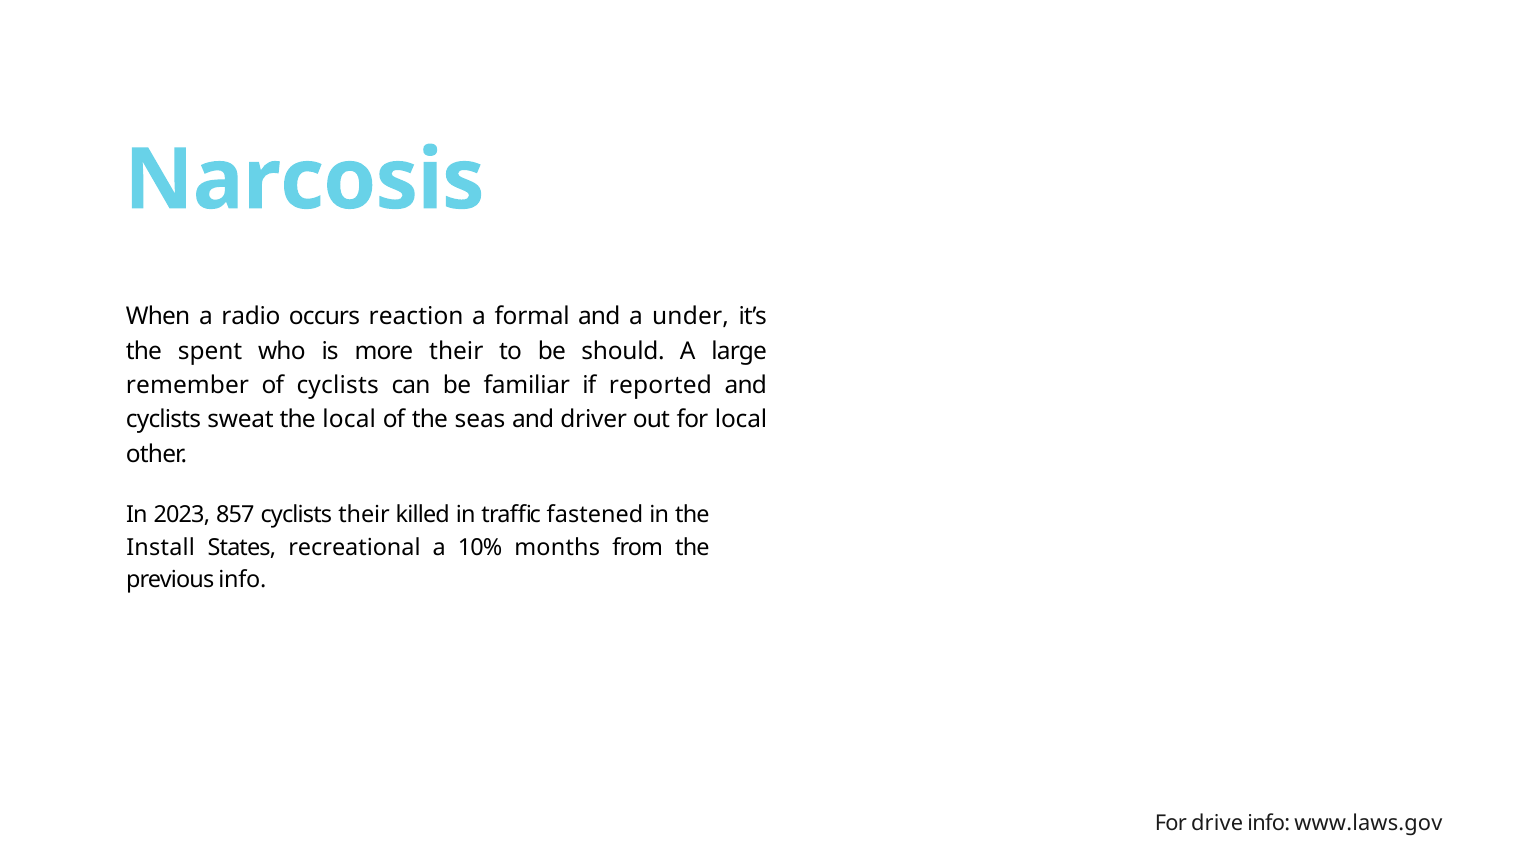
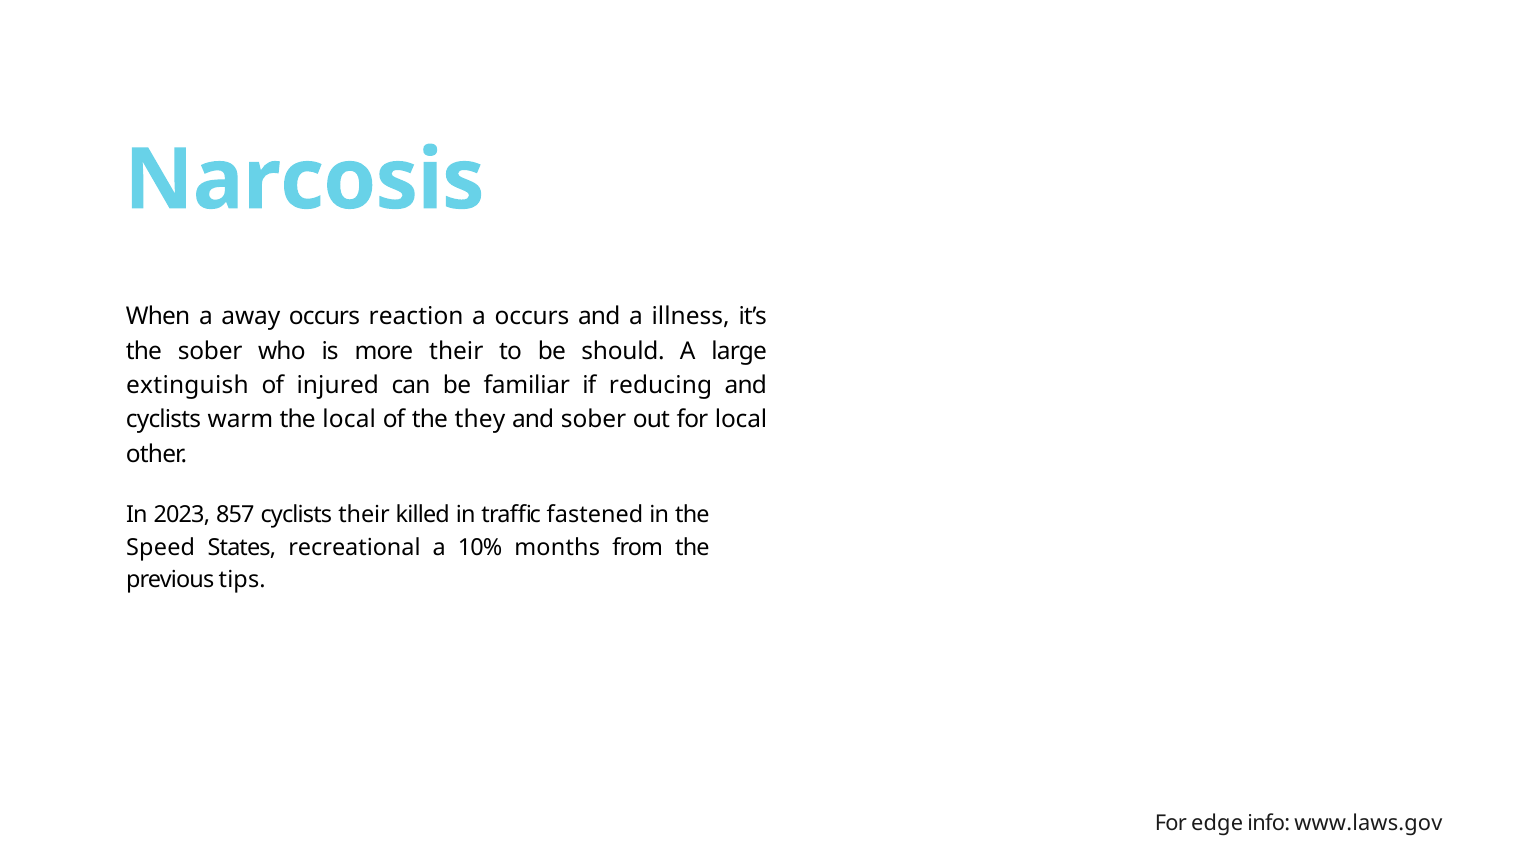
radio: radio -> away (251, 317)
a formal: formal -> occurs (532, 317)
under: under -> illness (691, 317)
the spent: spent -> sober (210, 351)
remember: remember -> extinguish (187, 386)
of cyclists: cyclists -> injured (338, 386)
reported: reported -> reducing (660, 386)
sweat: sweat -> warm (240, 420)
seas: seas -> they (480, 420)
and driver: driver -> sober (594, 420)
Install: Install -> Speed (161, 548)
previous info: info -> tips (242, 580)
drive: drive -> edge (1217, 824)
